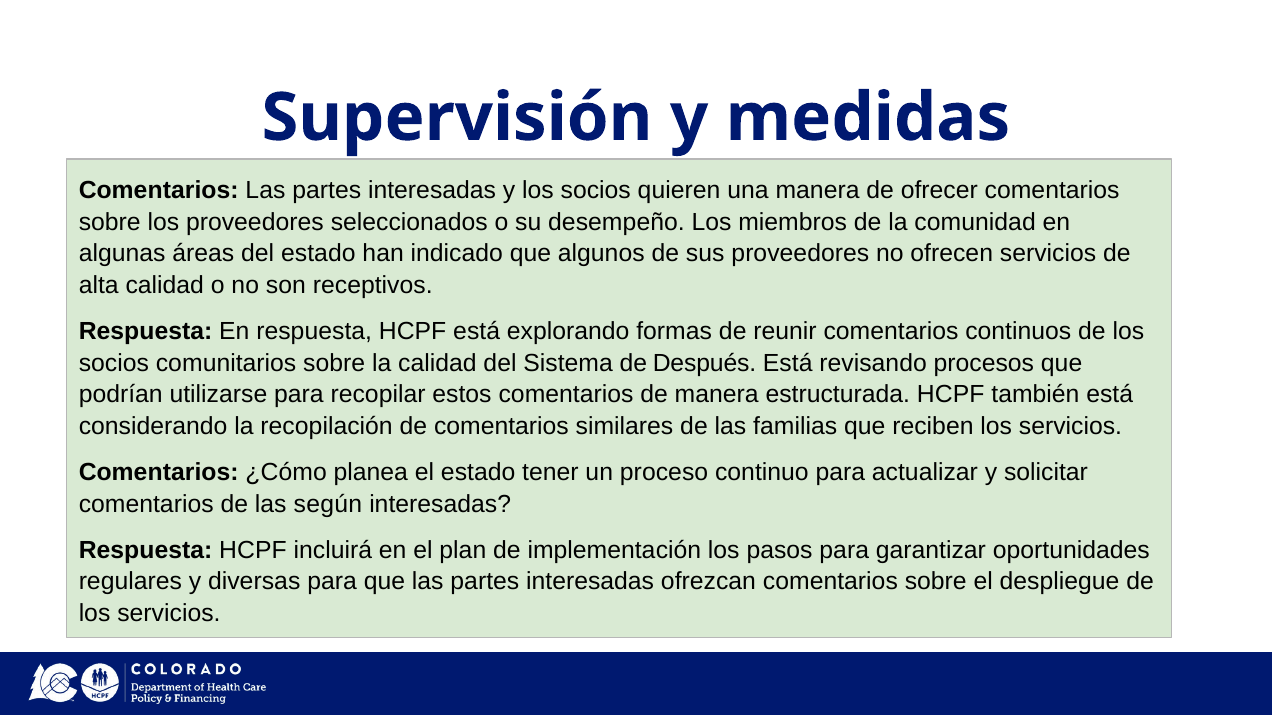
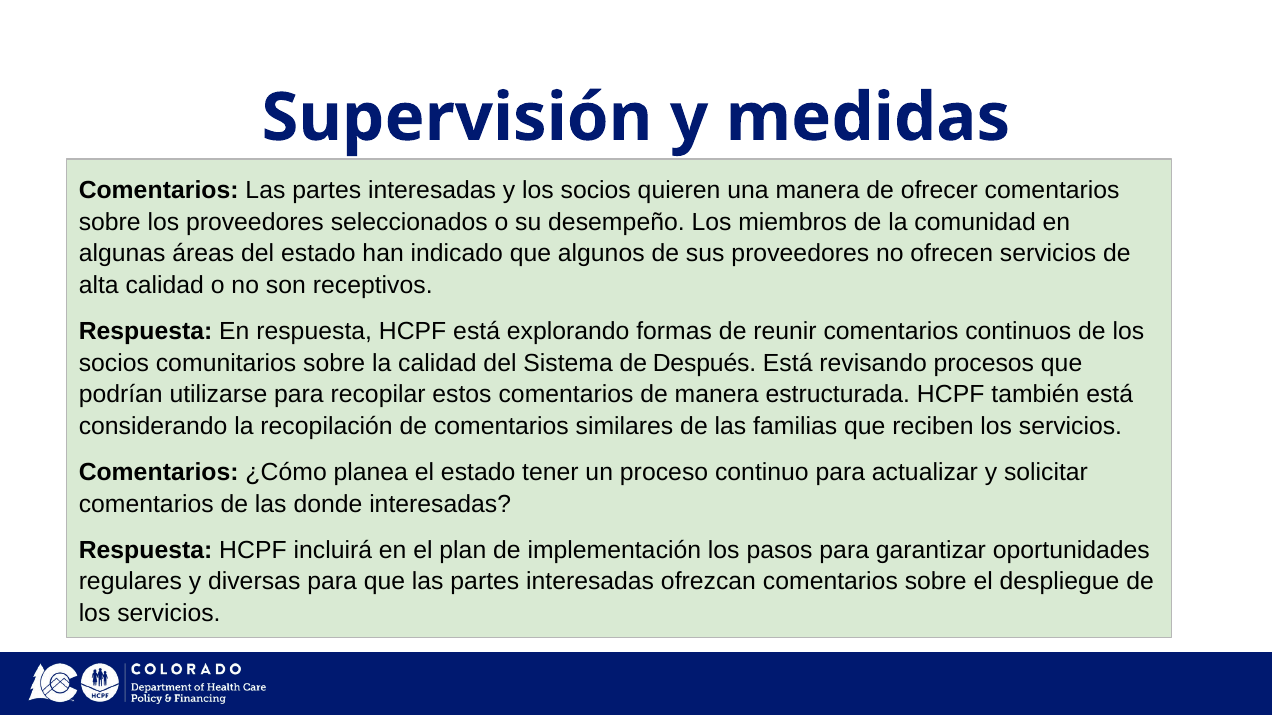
según: según -> donde (328, 504)
